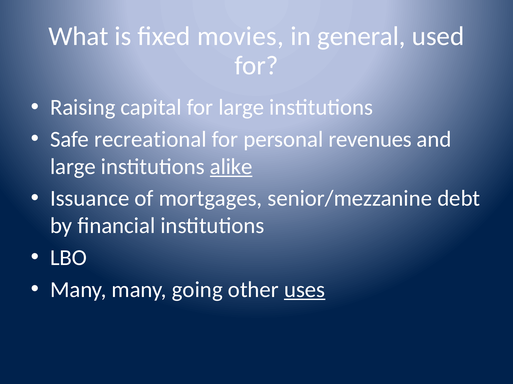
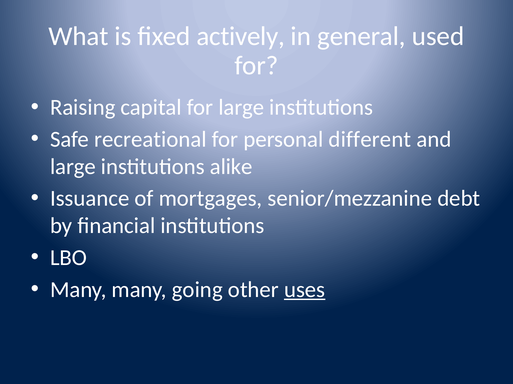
movies: movies -> actively (241, 36)
revenues: revenues -> different (370, 140)
alike underline: present -> none (231, 167)
